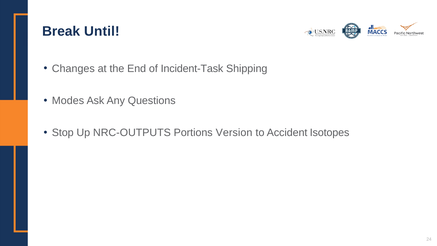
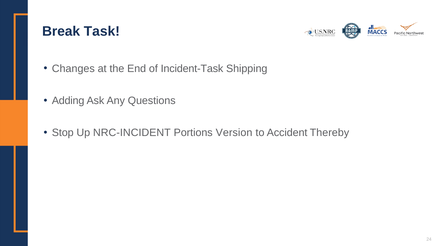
Until: Until -> Task (102, 31)
Modes: Modes -> Adding (68, 101)
NRC-OUTPUTS: NRC-OUTPUTS -> NRC-INCIDENT (132, 133)
Isotopes: Isotopes -> Thereby (329, 133)
